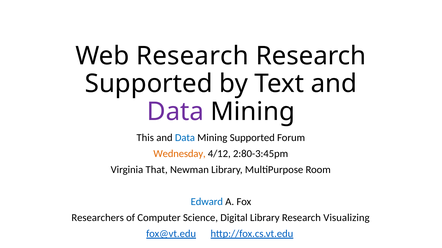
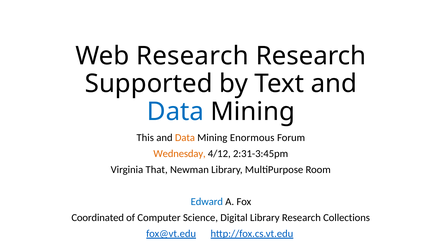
Data colour: purple -> blue (175, 112)
Data colour: blue -> orange (185, 138)
Mining Supported: Supported -> Enormous (252, 138)
2:80-3:45pm: 2:80-3:45pm -> 2:31-3:45pm (261, 154)
Researchers: Researchers -> Coordinated (98, 218)
Visualizing: Visualizing -> Collections (347, 218)
